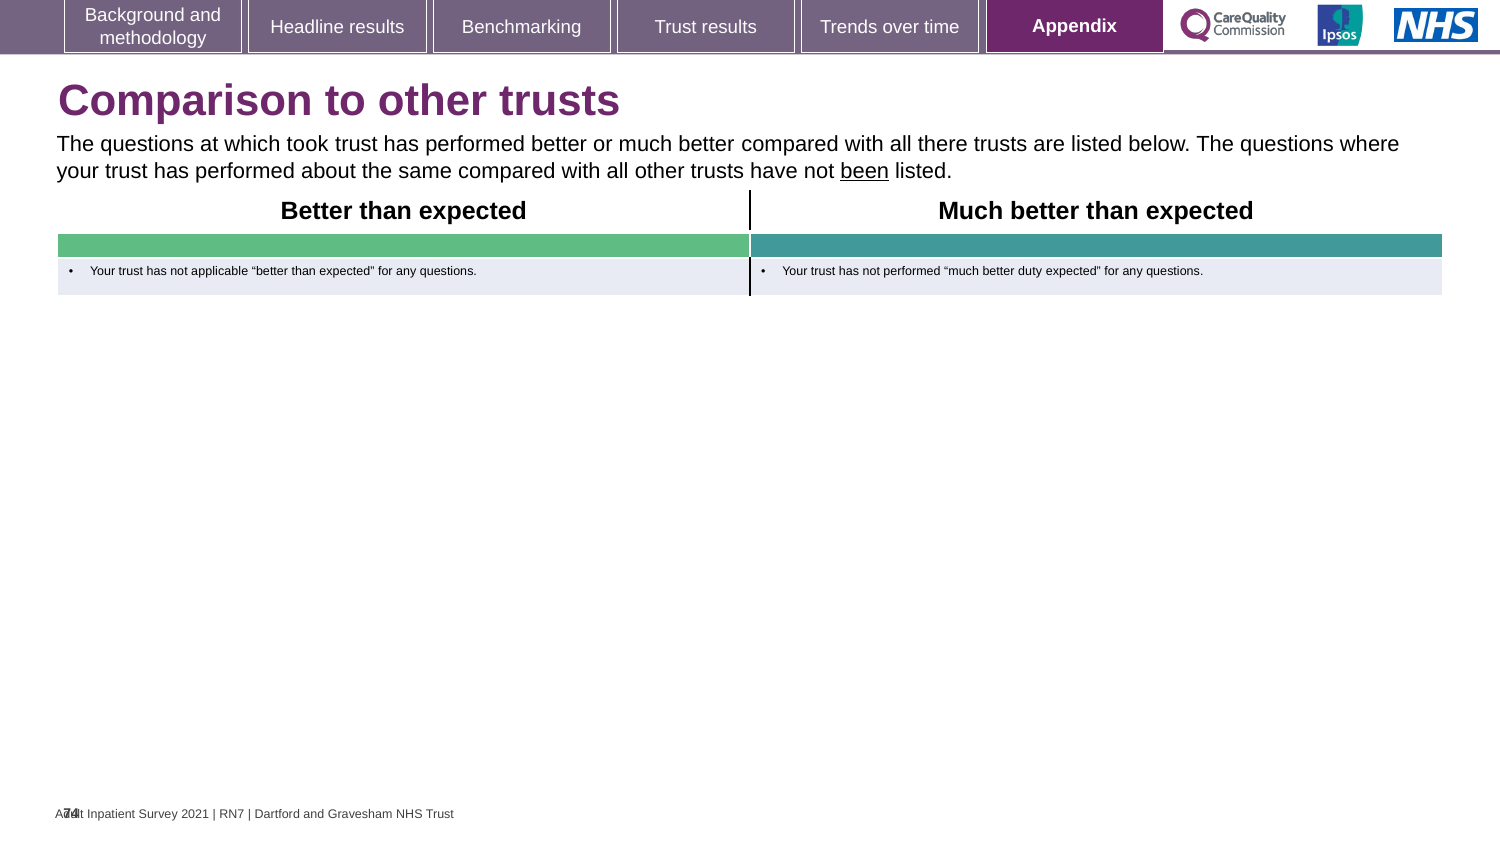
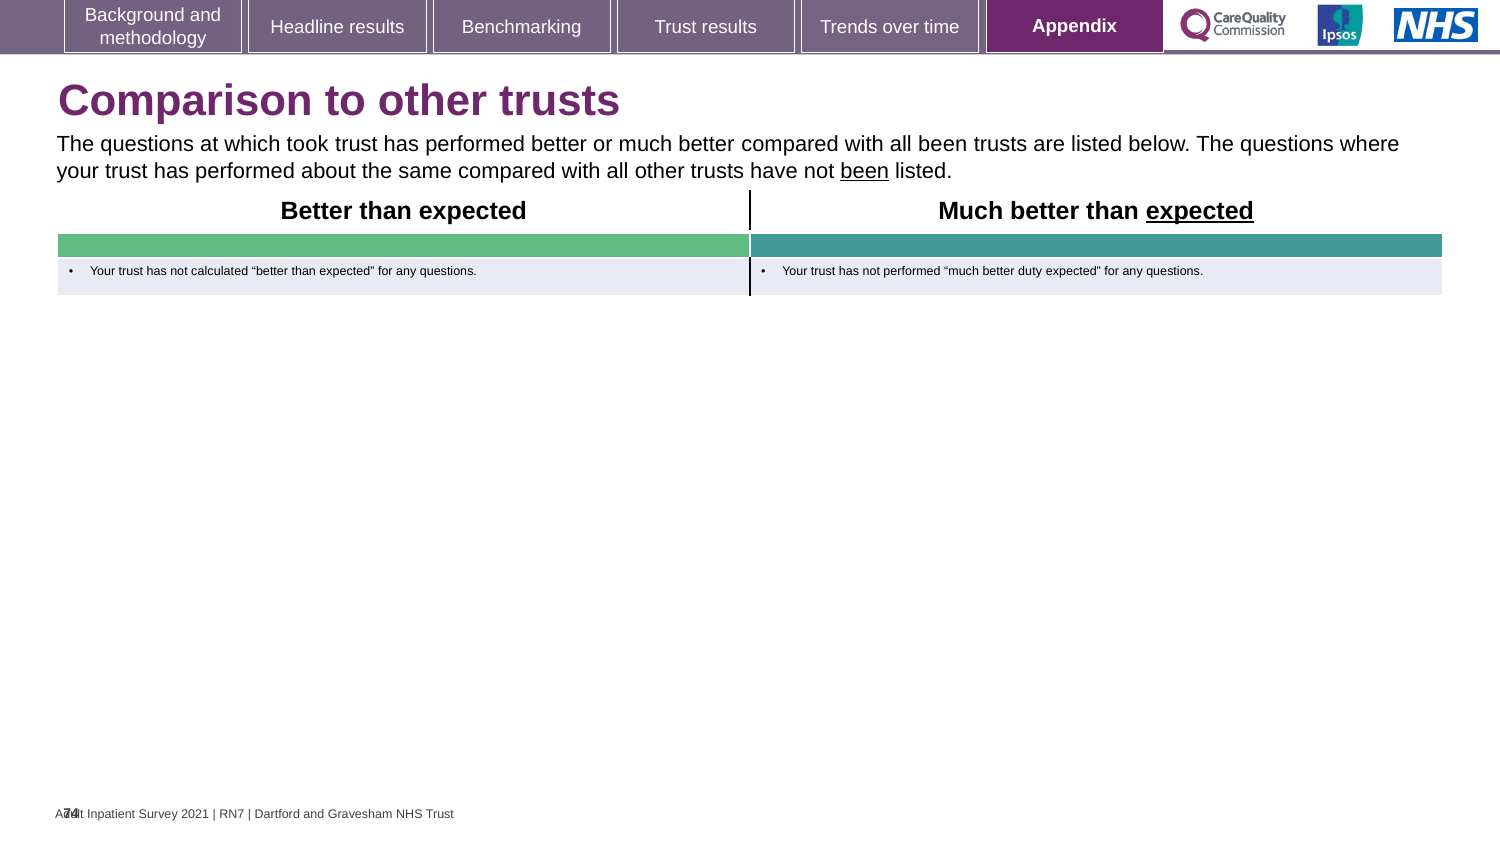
all there: there -> been (943, 144)
expected underline: none -> present (1200, 211)
applicable: applicable -> calculated (220, 271)
